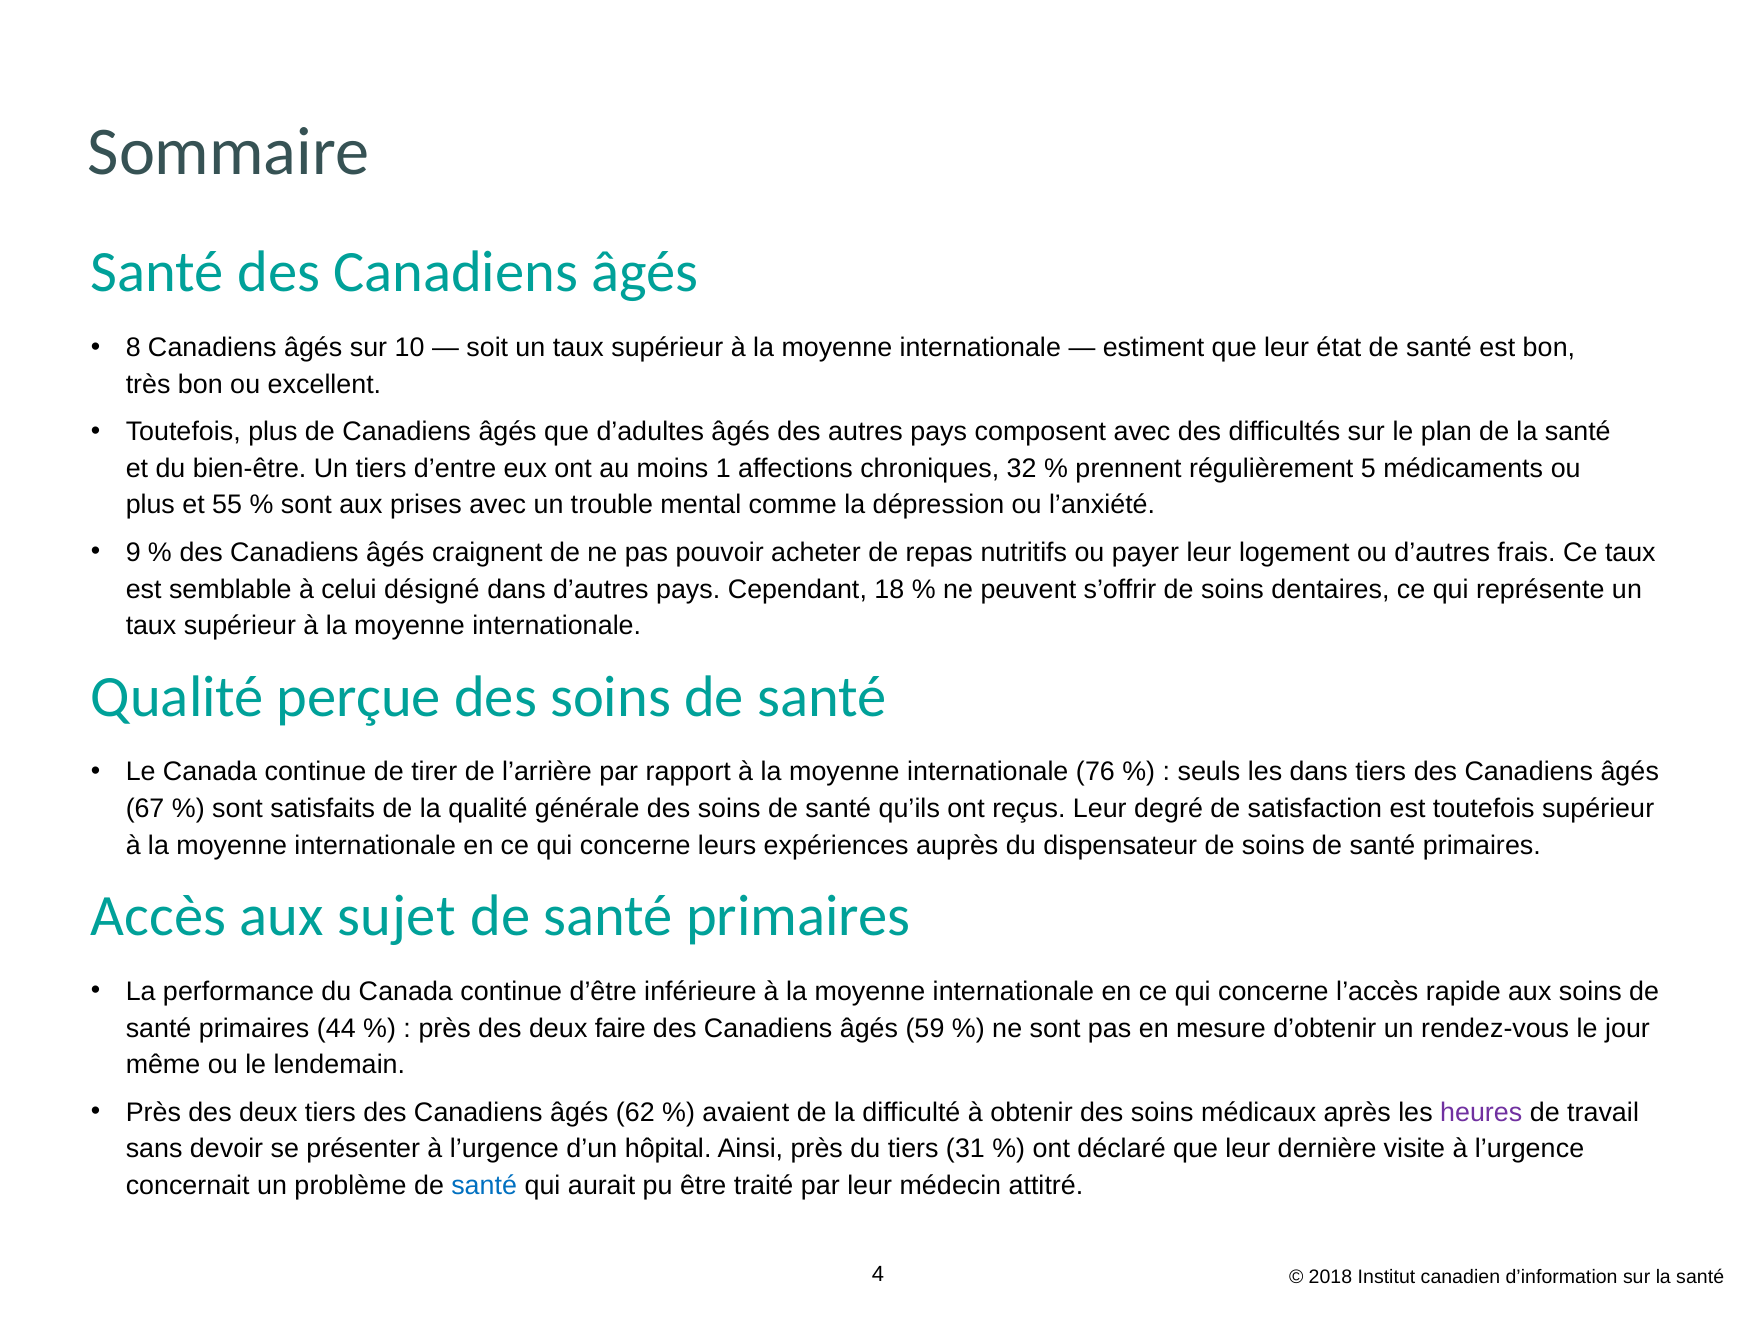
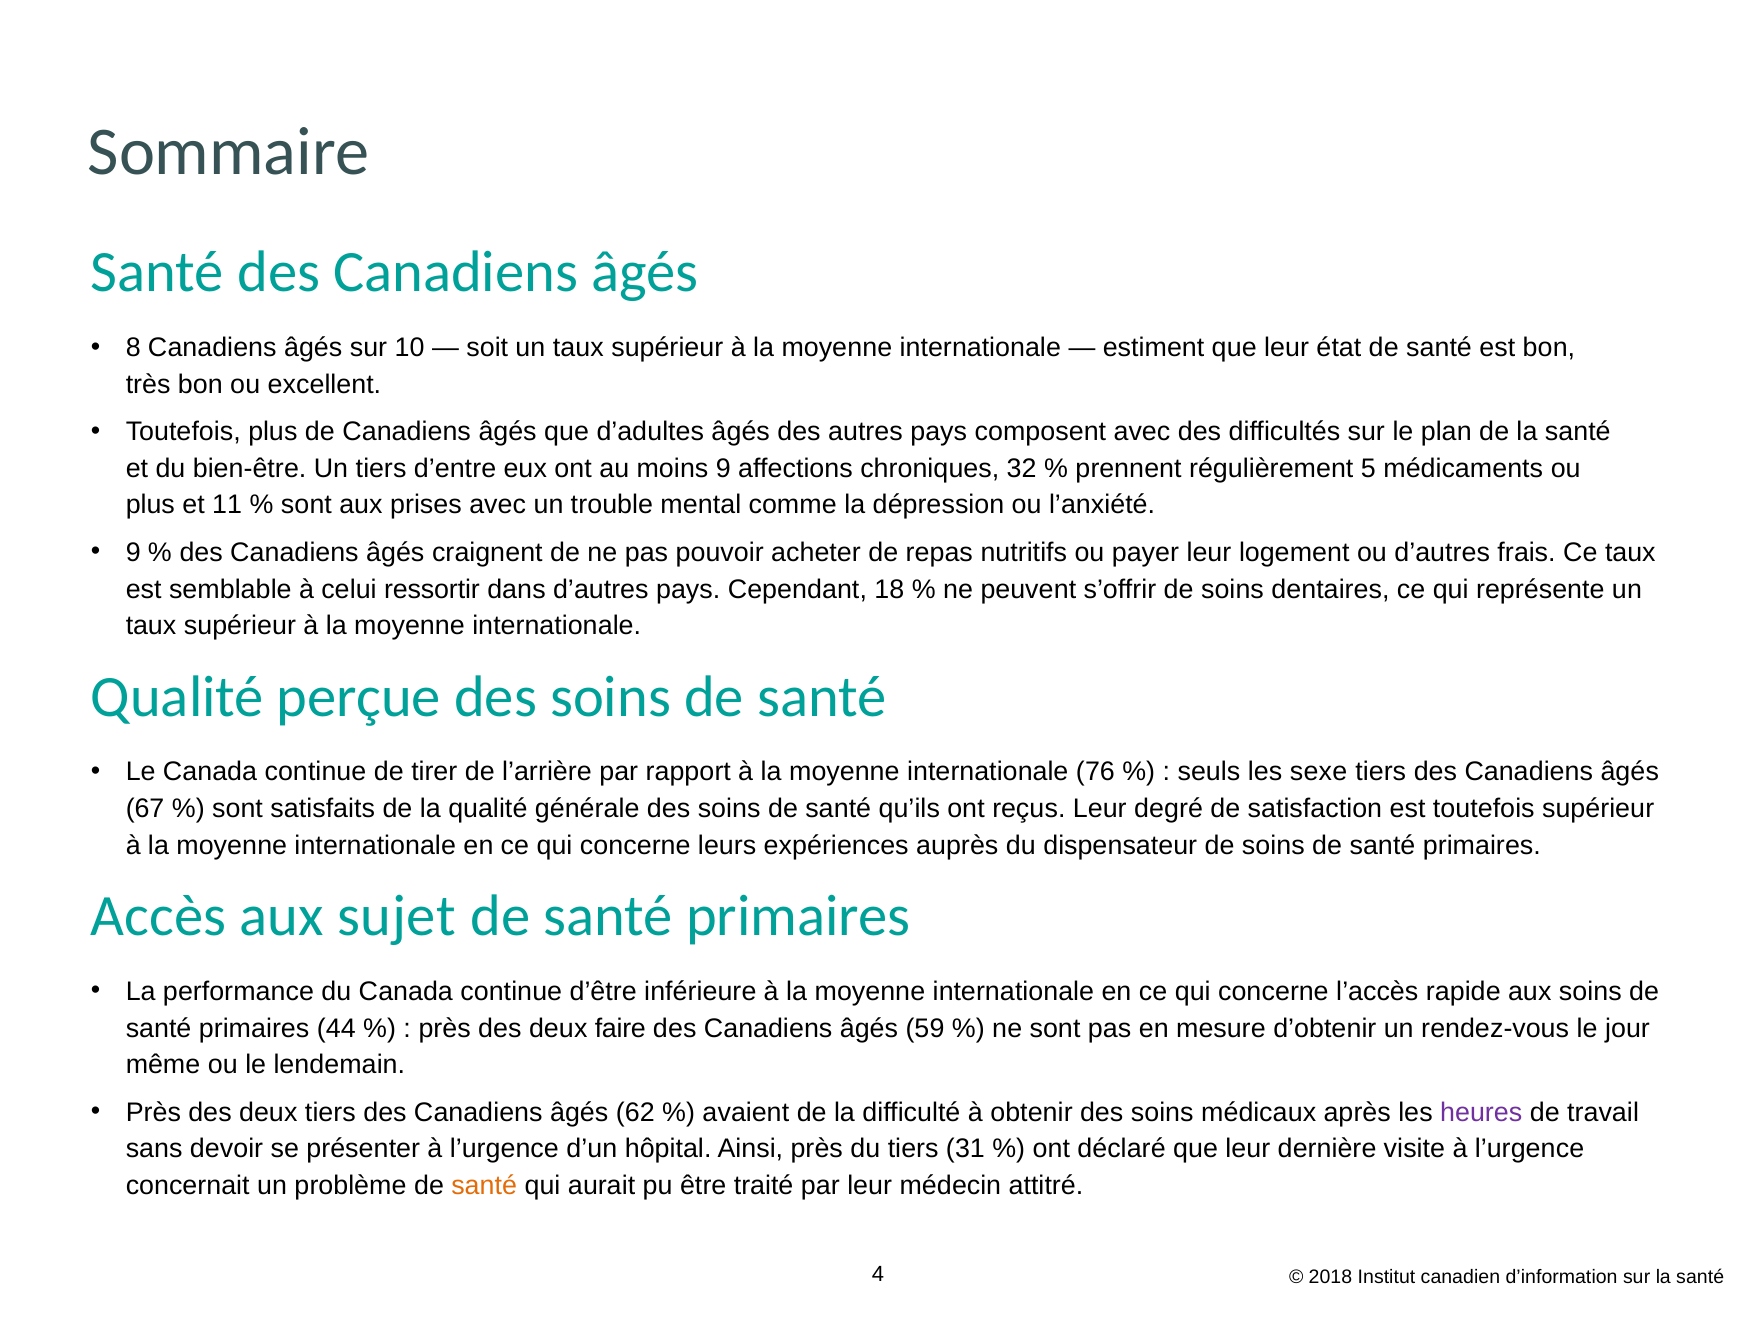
moins 1: 1 -> 9 (723, 468)
55: 55 -> 11 (227, 505)
désigné: désigné -> ressortir (432, 589)
les dans: dans -> sexe (1319, 772)
santé colour: blue -> orange (484, 1185)
